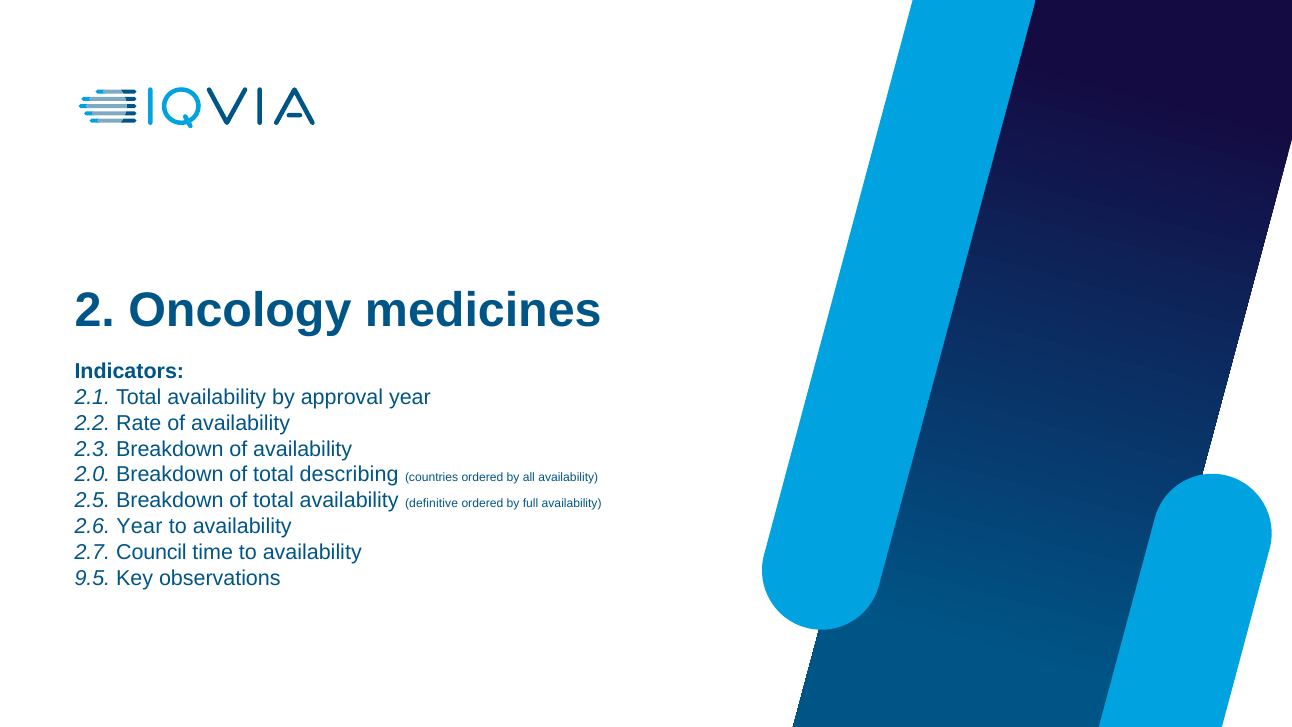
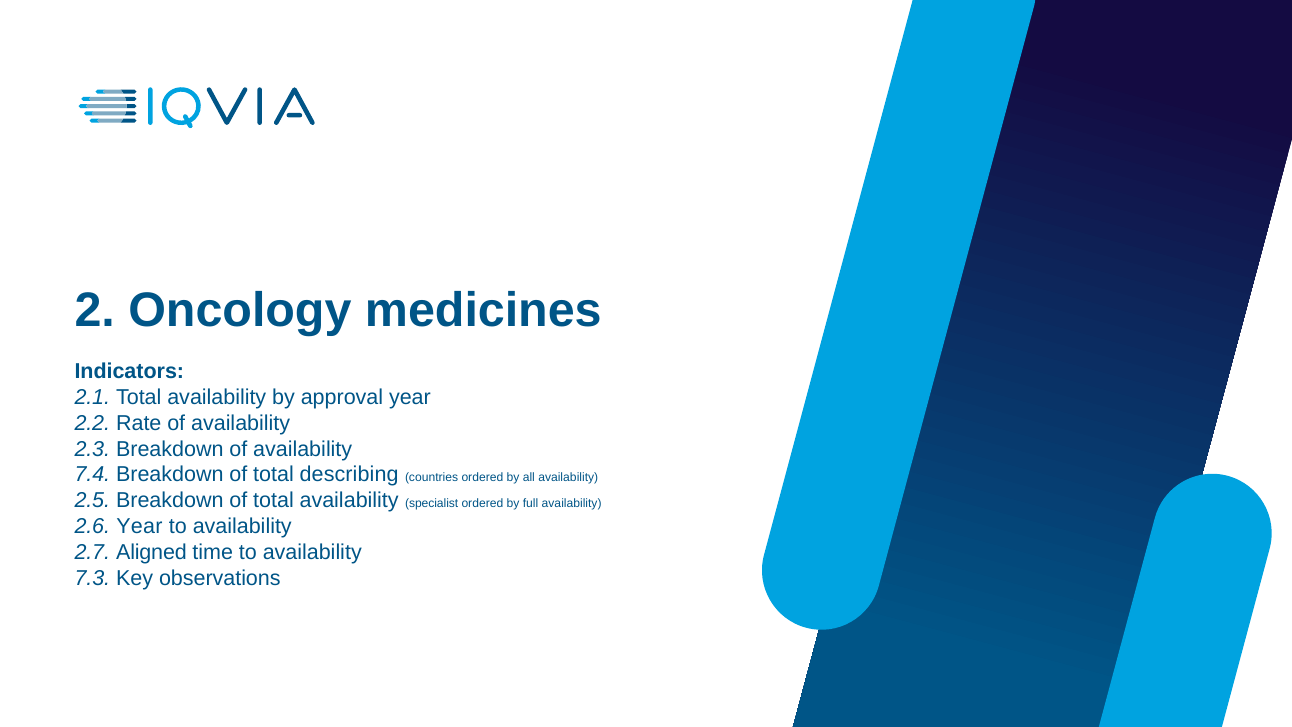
2.0: 2.0 -> 7.4 (92, 475)
definitive: definitive -> specialist (432, 503)
Council: Council -> Aligned (151, 552)
9.5: 9.5 -> 7.3 (92, 578)
